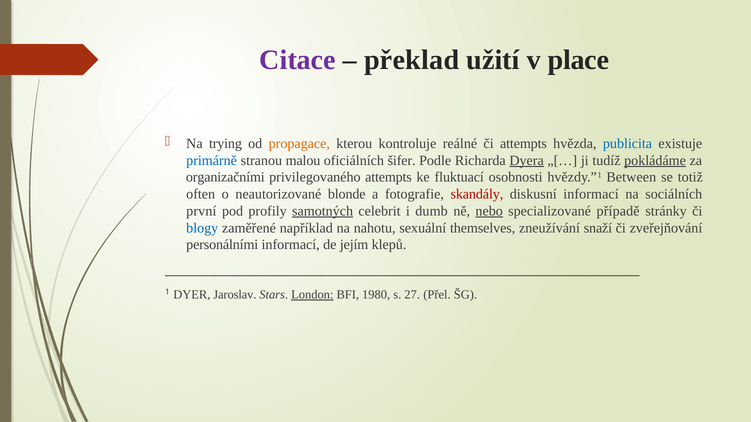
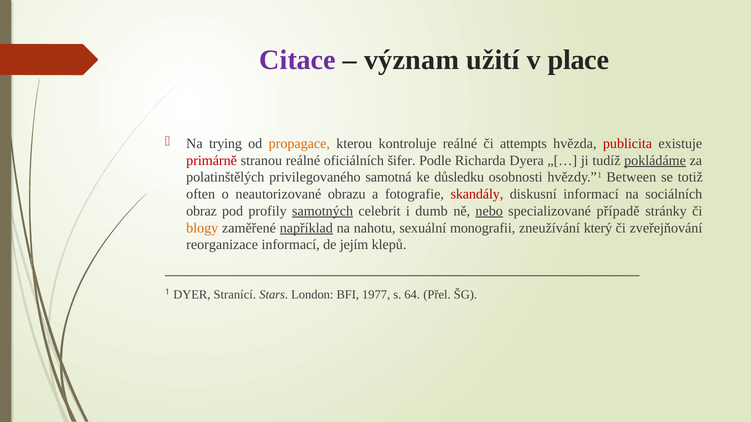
překlad: překlad -> význam (412, 60)
publicita colour: blue -> red (628, 144)
primárně colour: blue -> red (212, 161)
stranou malou: malou -> reálné (303, 161)
Dyera underline: present -> none (527, 161)
organizačními: organizačními -> polatinštělých (225, 177)
privilegovaného attempts: attempts -> samotná (388, 177)
fluktuací: fluktuací -> důsledku (459, 177)
blonde: blonde -> obrazu (347, 194)
první: první -> obraz (202, 211)
blogy colour: blue -> orange (202, 228)
například underline: none -> present (306, 228)
themselves: themselves -> monografii (483, 228)
snaží: snaží -> který (598, 228)
personálními: personálními -> reorganizace (222, 245)
Jaroslav: Jaroslav -> Stranící (235, 295)
London underline: present -> none (312, 295)
1980: 1980 -> 1977 (376, 295)
27: 27 -> 64 (412, 295)
